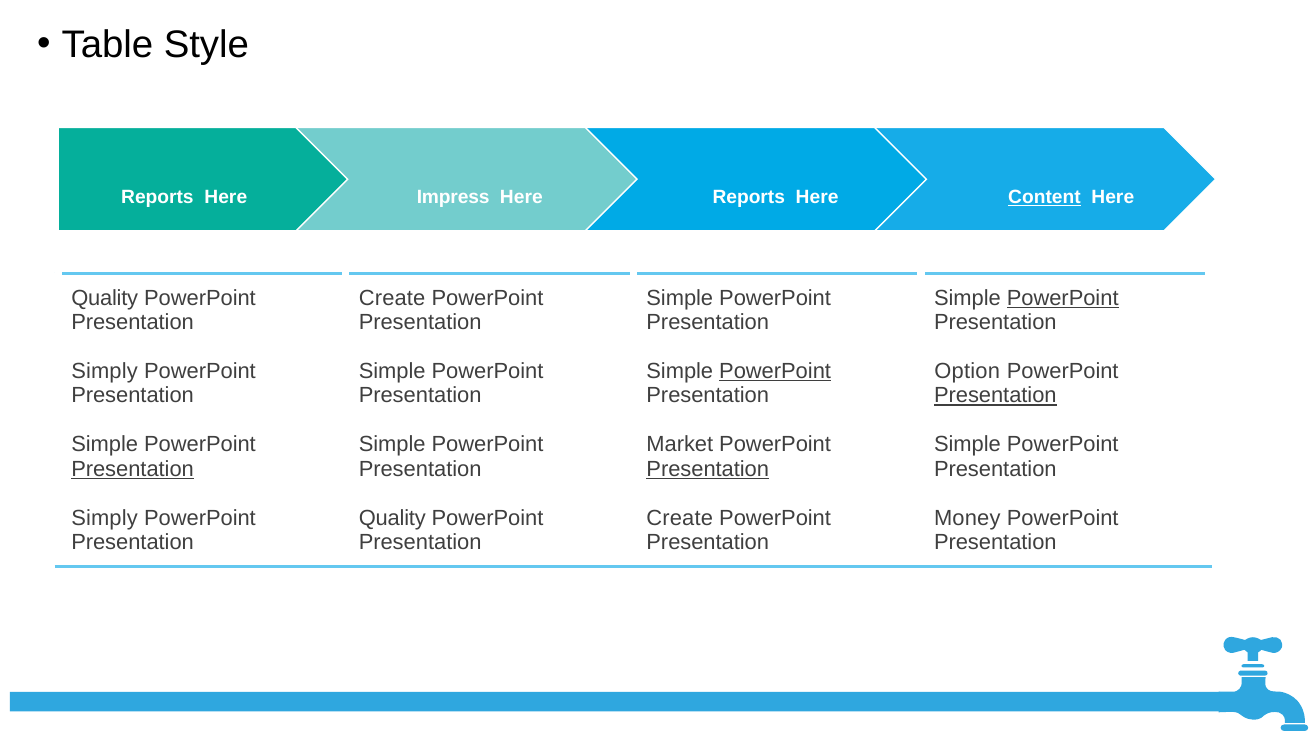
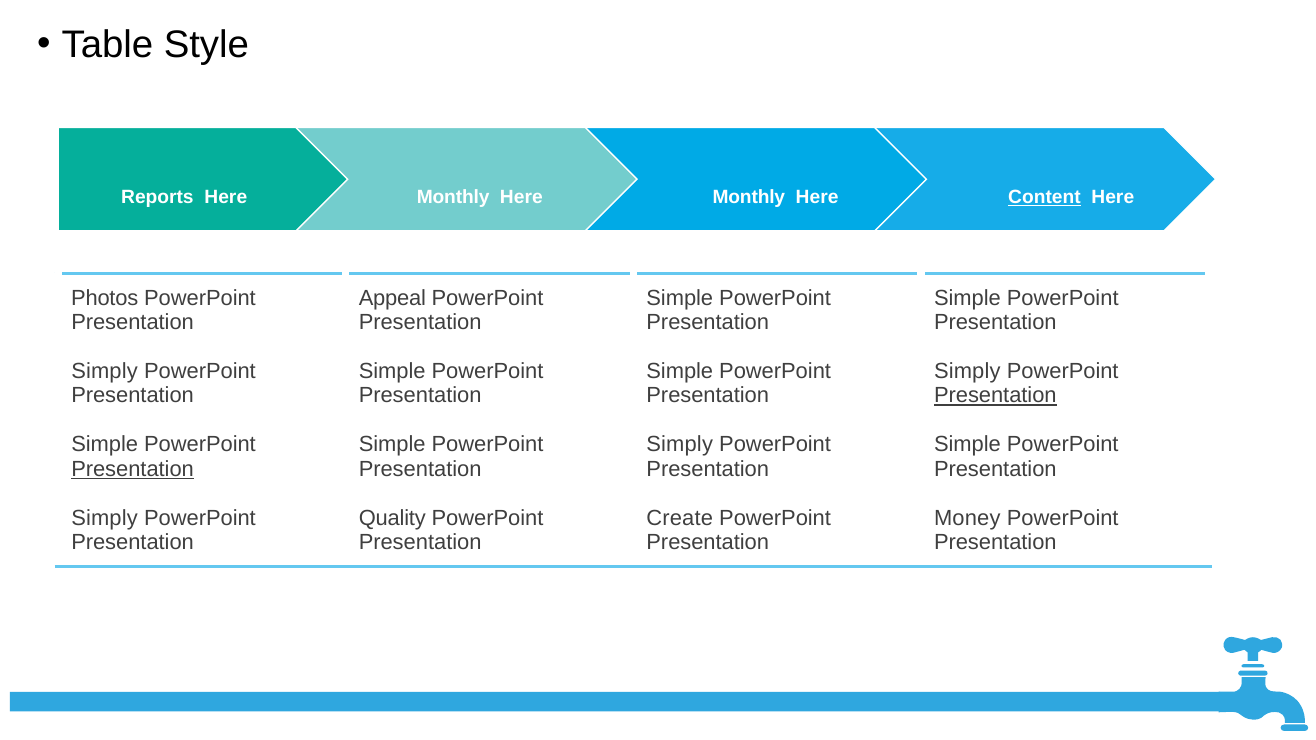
Impress: Impress -> Monthly (453, 197)
Reports: Reports -> Monthly (749, 197)
Quality: Quality -> Photos (105, 298)
Create: Create -> Appeal (392, 298)
PowerPoint underline: present -> none (1063, 298)
PowerPoint underline: present -> none (775, 371)
Option: Option -> Simply (967, 371)
Market: Market -> Simply (680, 445)
Presentation underline: present -> none (708, 469)
